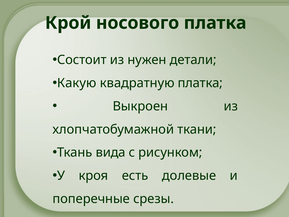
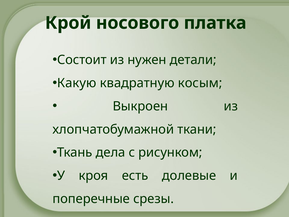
квадратную платка: платка -> косым (200, 83)
вида: вида -> дела (111, 152)
